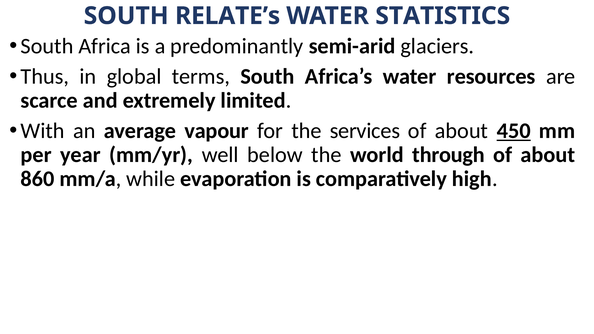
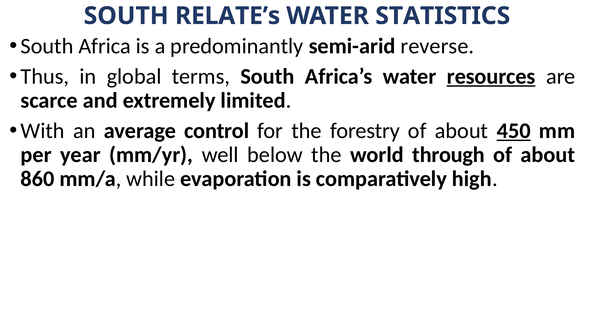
glaciers: glaciers -> reverse (437, 46)
resources underline: none -> present (491, 76)
vapour: vapour -> control (217, 131)
services: services -> forestry (365, 131)
